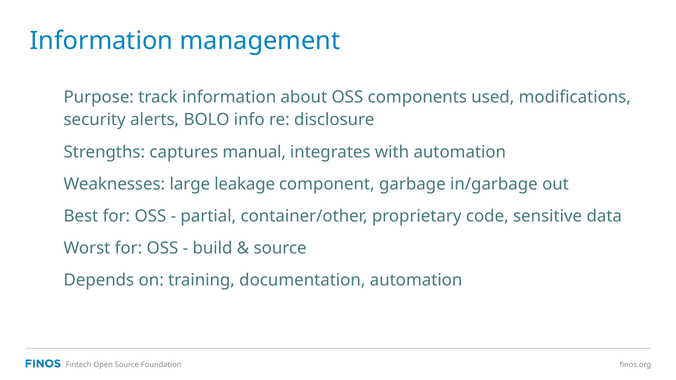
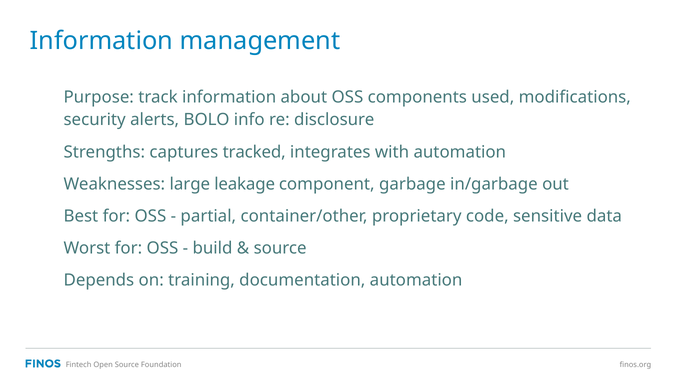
manual: manual -> tracked (254, 152)
